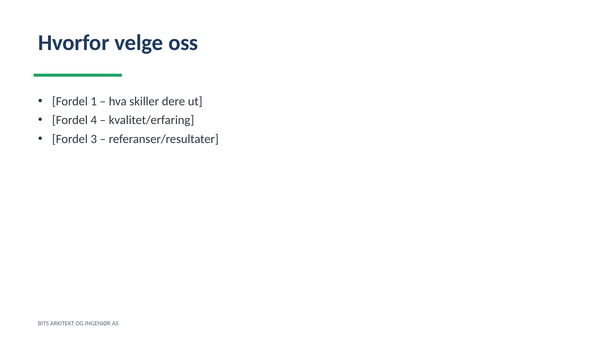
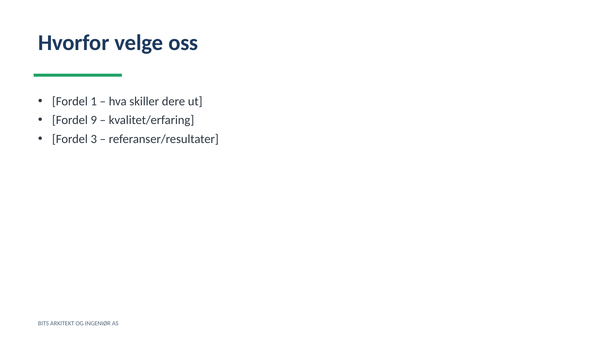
4: 4 -> 9 (94, 120)
